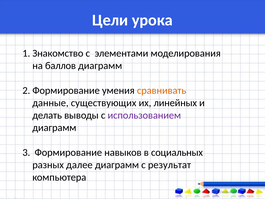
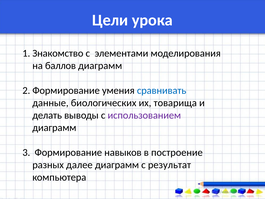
сравнивать colour: orange -> blue (162, 90)
существующих: существующих -> биологических (104, 103)
линейных: линейных -> товарища (175, 103)
социальных: социальных -> построение (177, 152)
